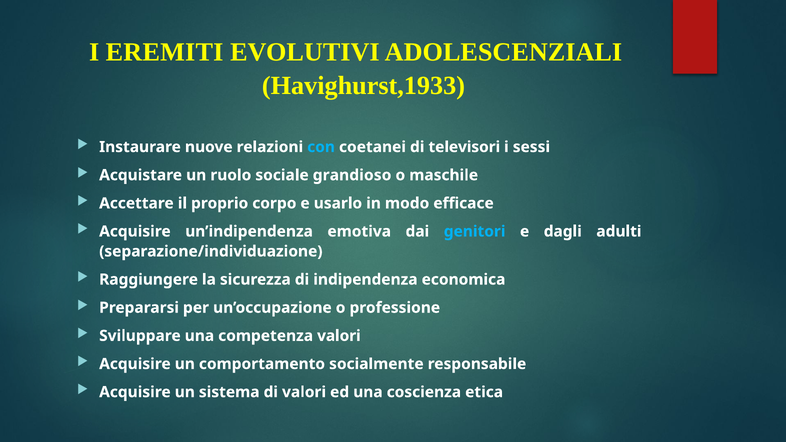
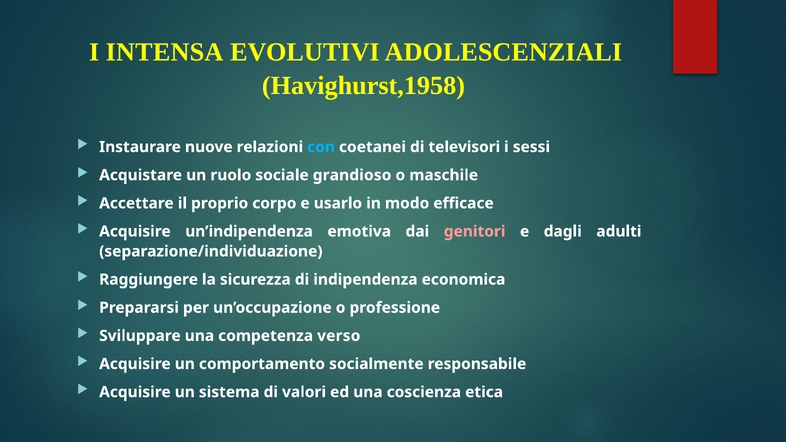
EREMITI: EREMITI -> INTENSA (165, 52)
Havighurst,1933: Havighurst,1933 -> Havighurst,1958 (363, 86)
genitori colour: light blue -> pink (475, 231)
competenza valori: valori -> verso (339, 336)
